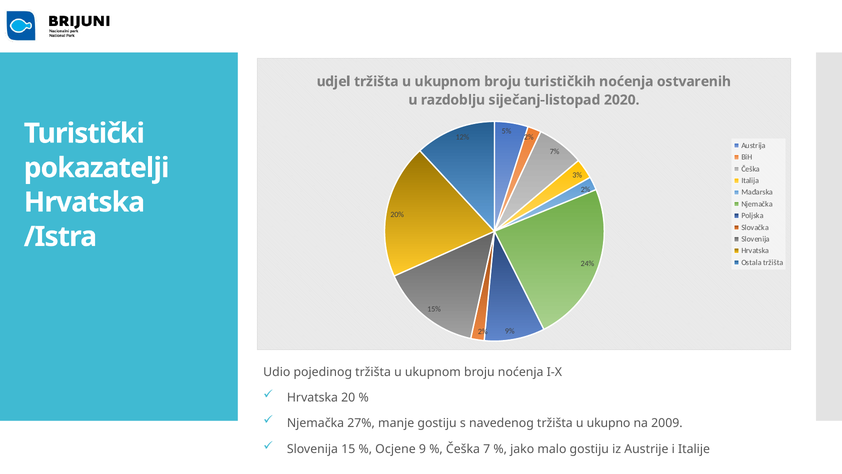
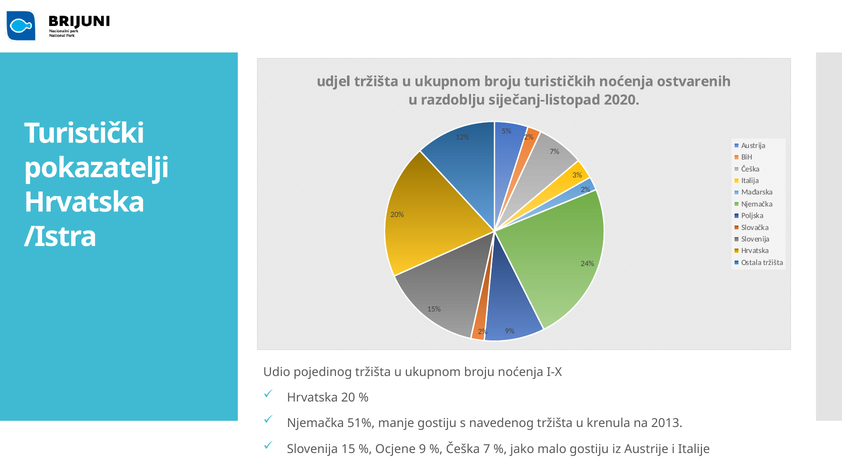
27%: 27% -> 51% (361, 423)
ukupno: ukupno -> krenula (609, 423)
2009: 2009 -> 2013 (667, 423)
